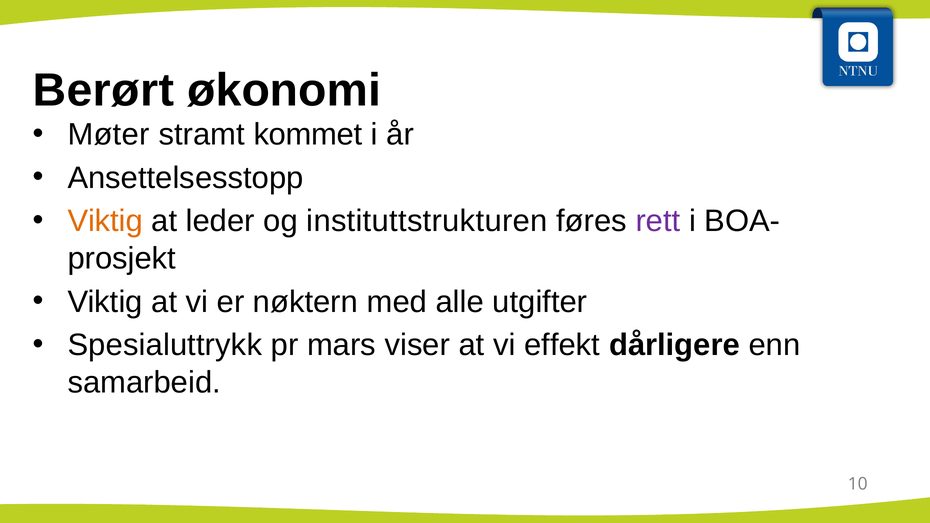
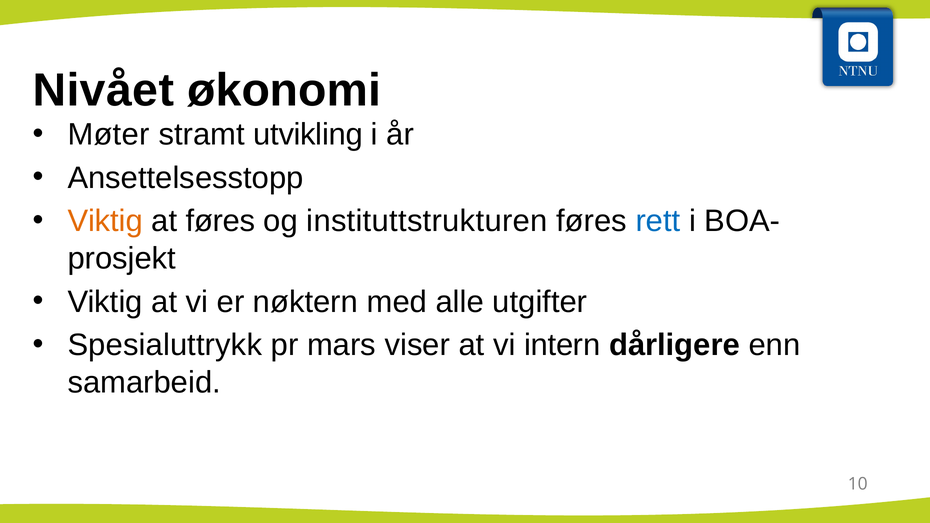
Berørt: Berørt -> Nivået (103, 90)
kommet: kommet -> utvikling (308, 134)
at leder: leder -> føres (220, 221)
rett colour: purple -> blue (658, 221)
effekt: effekt -> intern (562, 345)
